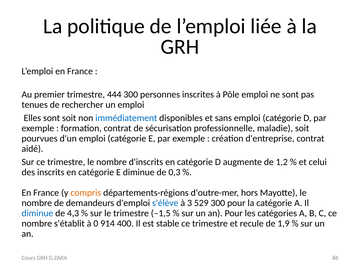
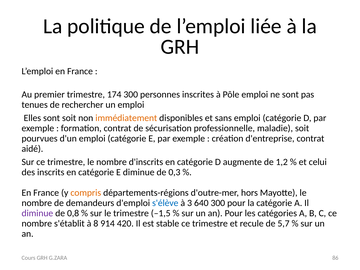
444: 444 -> 174 (114, 95)
immédiatement colour: blue -> orange (126, 118)
529: 529 -> 640 (201, 203)
diminue colour: blue -> purple (37, 213)
4,3: 4,3 -> 0,8 (73, 213)
0: 0 -> 8 (96, 223)
400: 400 -> 420 (125, 223)
1,9: 1,9 -> 5,7 (284, 223)
